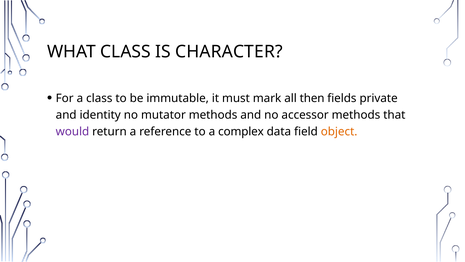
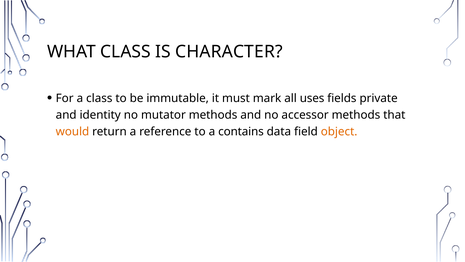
then: then -> uses (312, 98)
would colour: purple -> orange (72, 132)
complex: complex -> contains (241, 132)
